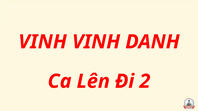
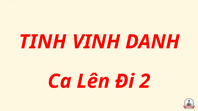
VINH: VINH -> TINH (43, 42)
